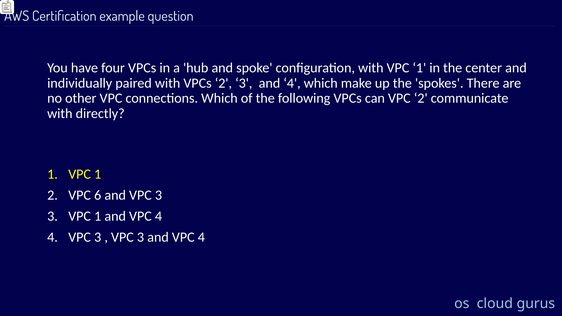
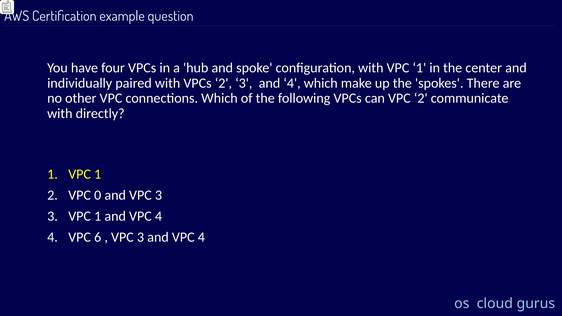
6: 6 -> 0 (98, 195)
4 VPC 3: 3 -> 6 (98, 237)
